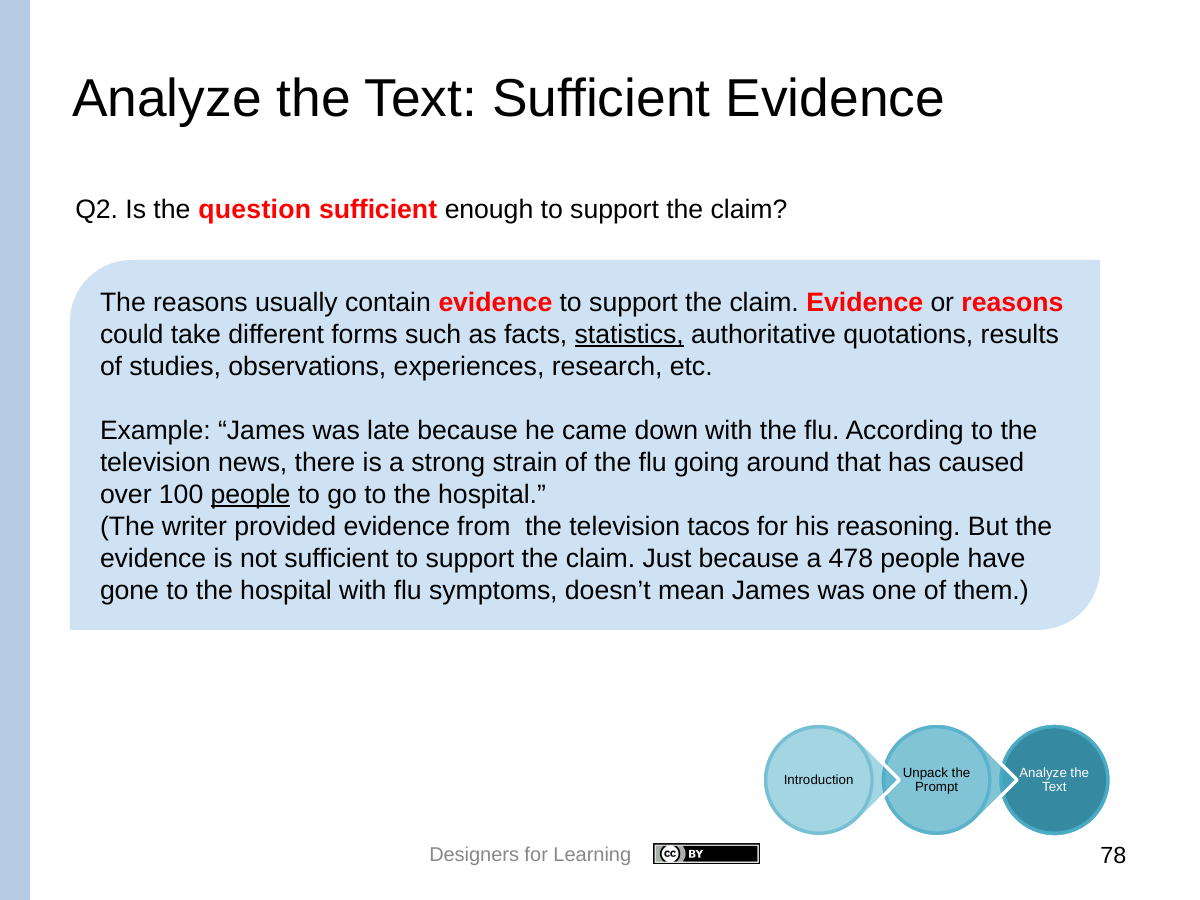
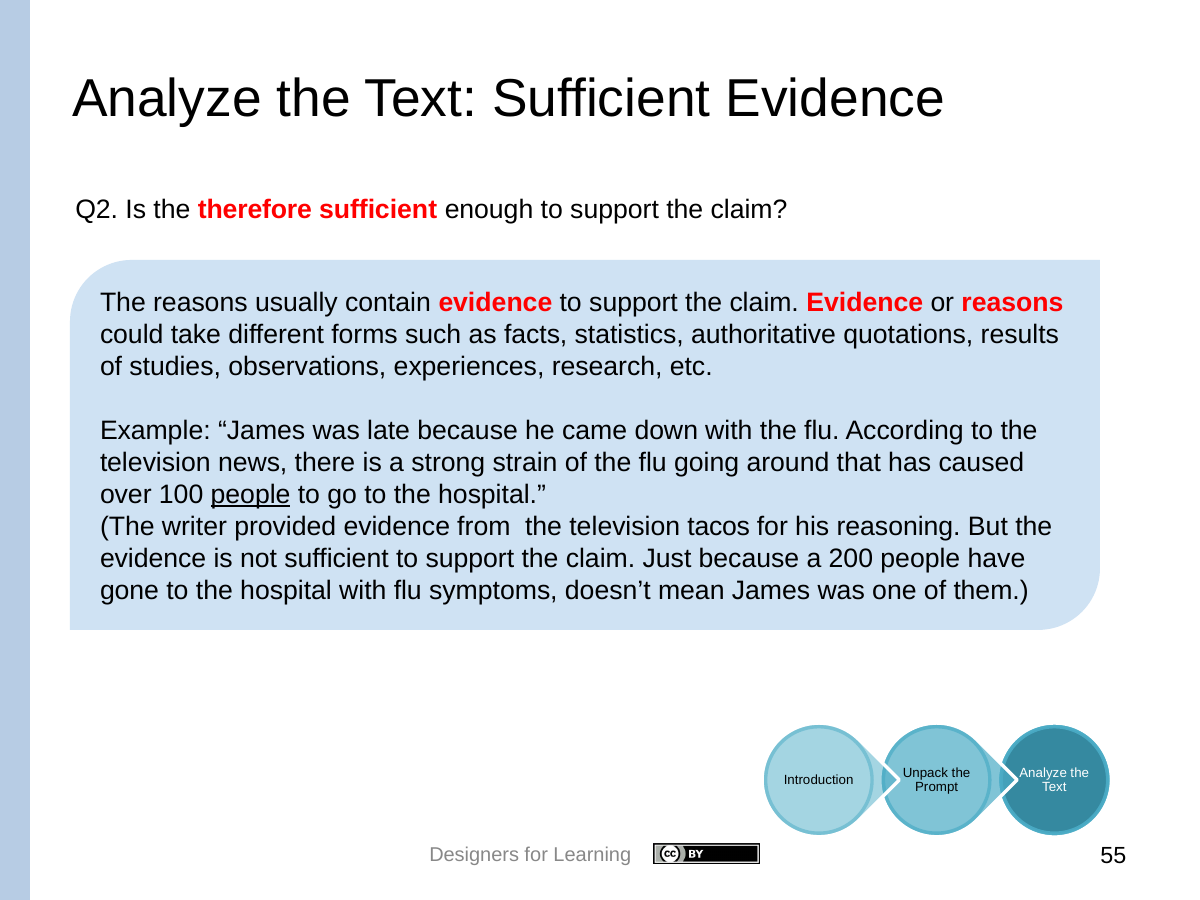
question: question -> therefore (255, 210)
statistics underline: present -> none (629, 335)
478: 478 -> 200 (851, 559)
78: 78 -> 55 (1113, 856)
